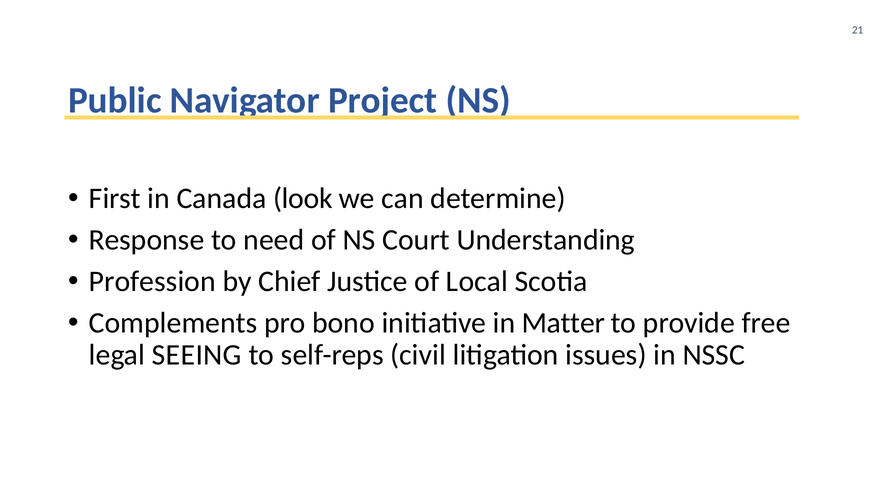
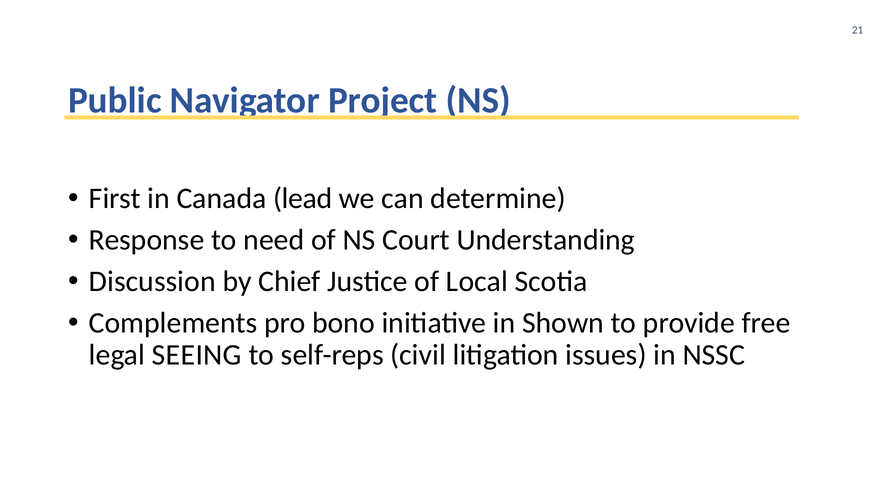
look: look -> lead (303, 198)
Profession: Profession -> Discussion (152, 281)
Matter: Matter -> Shown (563, 323)
